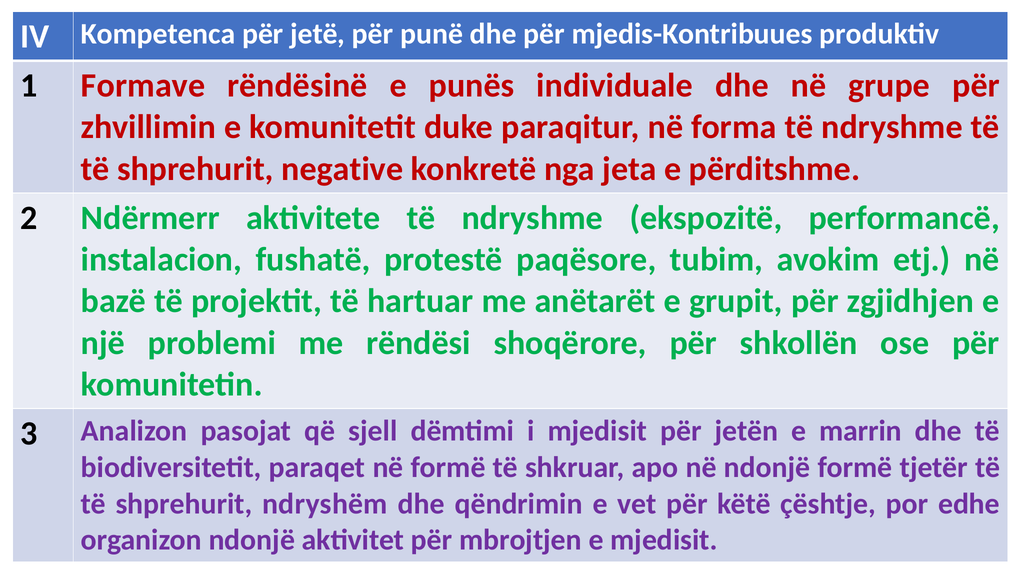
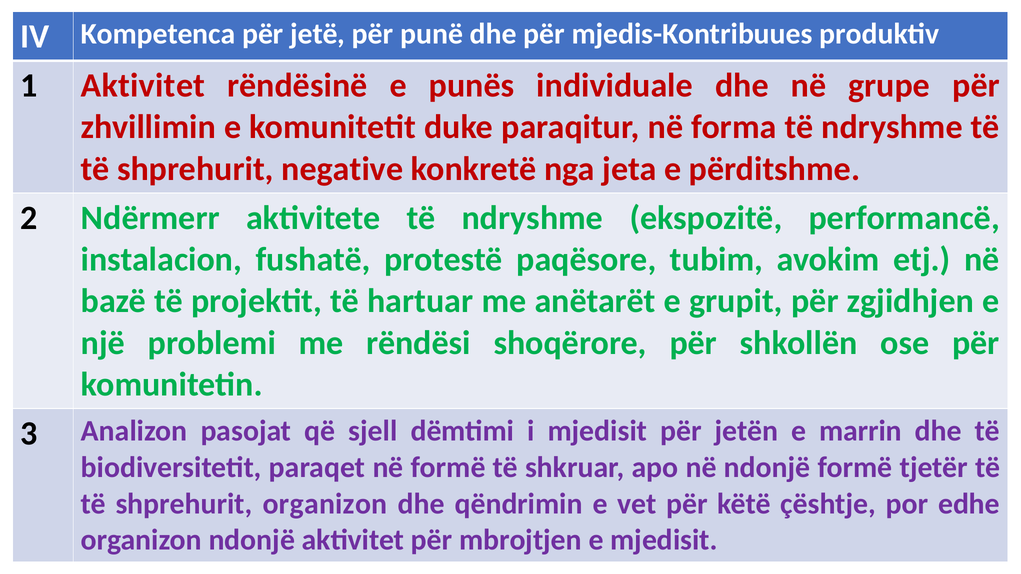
1 Formave: Formave -> Aktivitet (143, 86)
shprehurit ndryshëm: ndryshëm -> organizon (325, 504)
